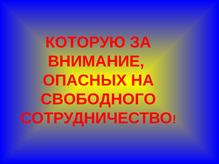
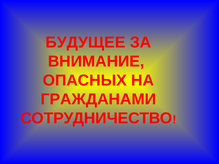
КОТОРУЮ: КОТОРУЮ -> БУДУЩЕЕ (85, 42)
СВОБОДНОГО: СВОБОДНОГО -> ГРАЖДАНАМИ (98, 99)
